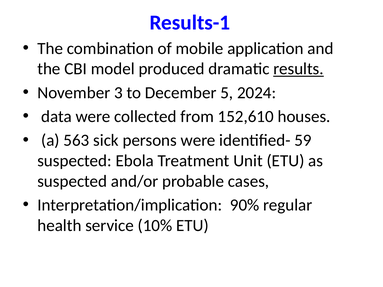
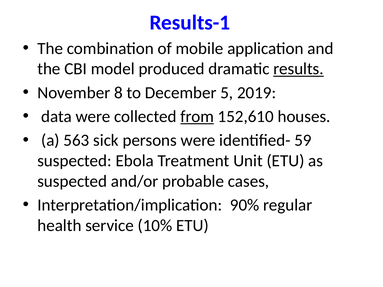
3: 3 -> 8 (118, 93)
2024: 2024 -> 2019 (257, 93)
from underline: none -> present (197, 117)
